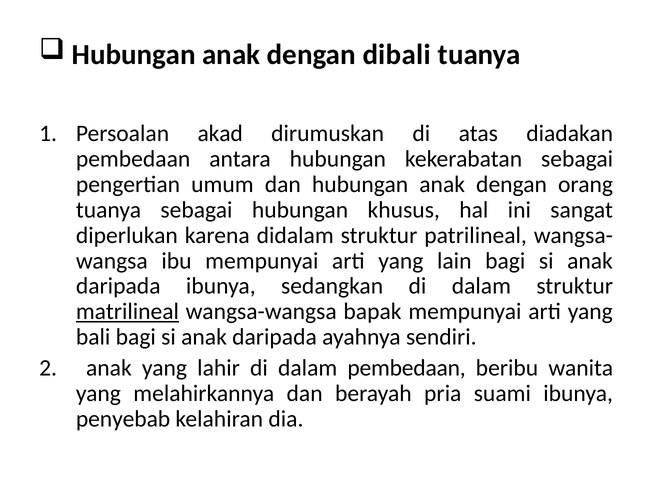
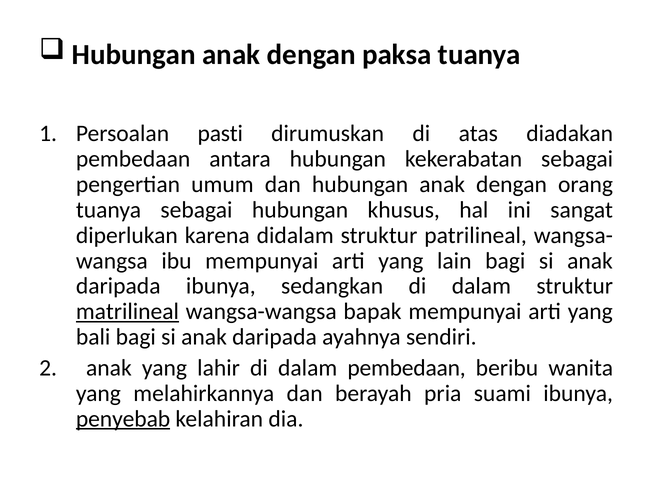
dibali: dibali -> paksa (397, 55)
akad: akad -> pasti (220, 133)
penyebab underline: none -> present (123, 419)
